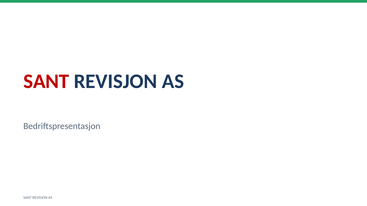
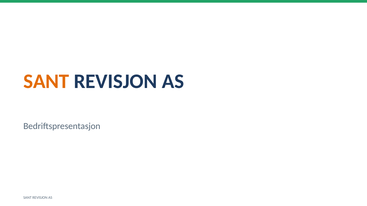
SANT colour: red -> orange (46, 81)
